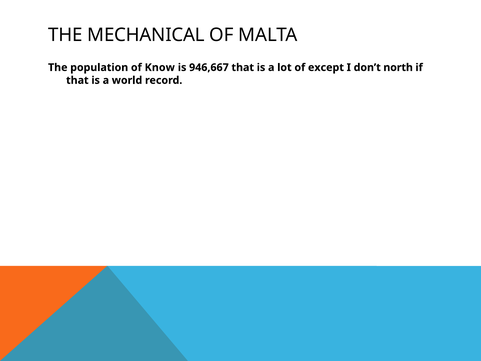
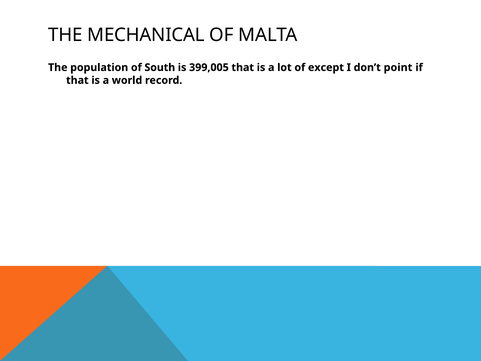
Know: Know -> South (160, 67)
946,667: 946,667 -> 399,005 (209, 67)
north: north -> point (398, 67)
